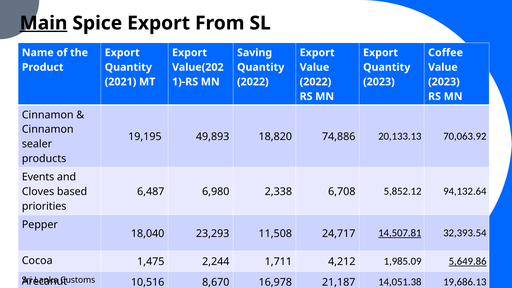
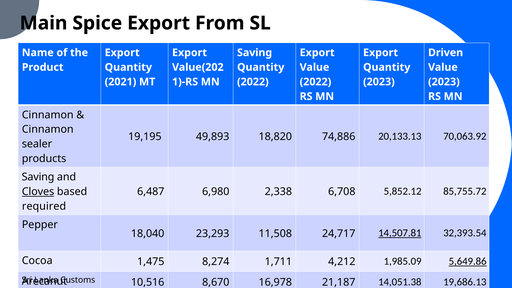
Main underline: present -> none (44, 23)
Coffee: Coffee -> Driven (446, 53)
Events: Events -> Saving (38, 177)
Cloves underline: none -> present (38, 192)
94,132.64: 94,132.64 -> 85,755.72 (465, 191)
priorities: priorities -> required (44, 206)
2,244: 2,244 -> 8,274 (216, 262)
